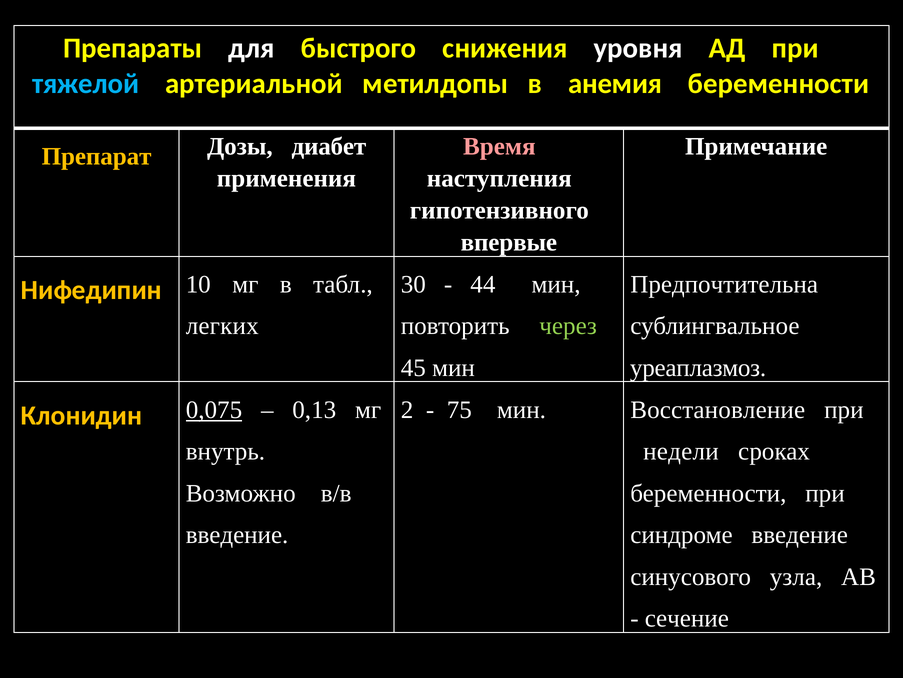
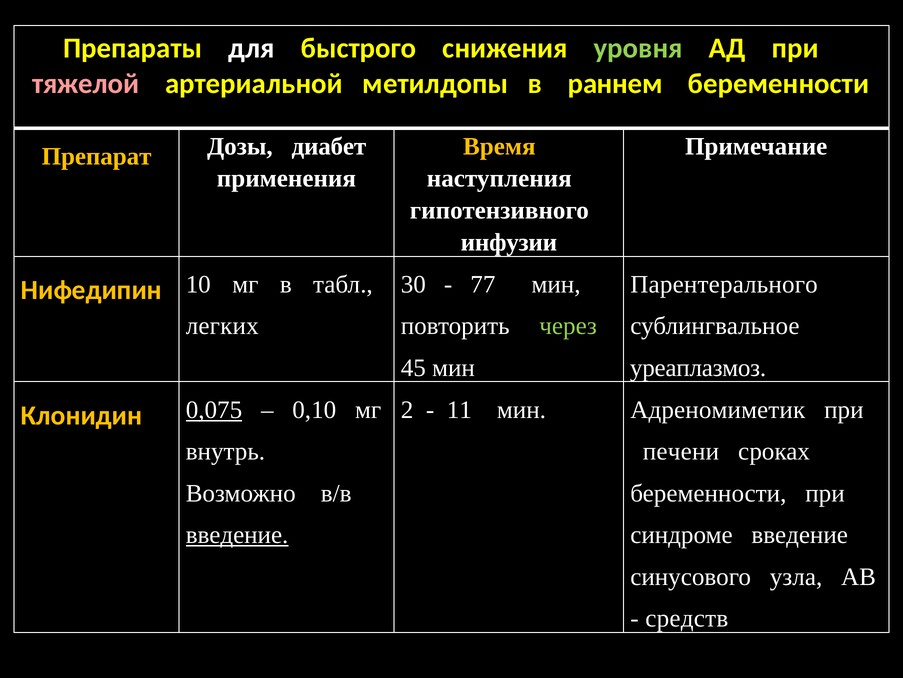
уровня colour: white -> light green (638, 48)
тяжелой colour: light blue -> pink (86, 83)
анемия: анемия -> раннем (615, 83)
Время colour: pink -> yellow (499, 146)
впервые: впервые -> инфузии (509, 242)
44: 44 -> 77 (483, 284)
Предпочтительна: Предпочтительна -> Парентерального (724, 284)
75: 75 -> 11 (459, 409)
Восстановление: Восстановление -> Адреномиметик (718, 409)
0,13: 0,13 -> 0,10 (314, 409)
недели: недели -> печени (681, 451)
введение underline: none -> present (237, 535)
сечение: сечение -> средств (687, 618)
